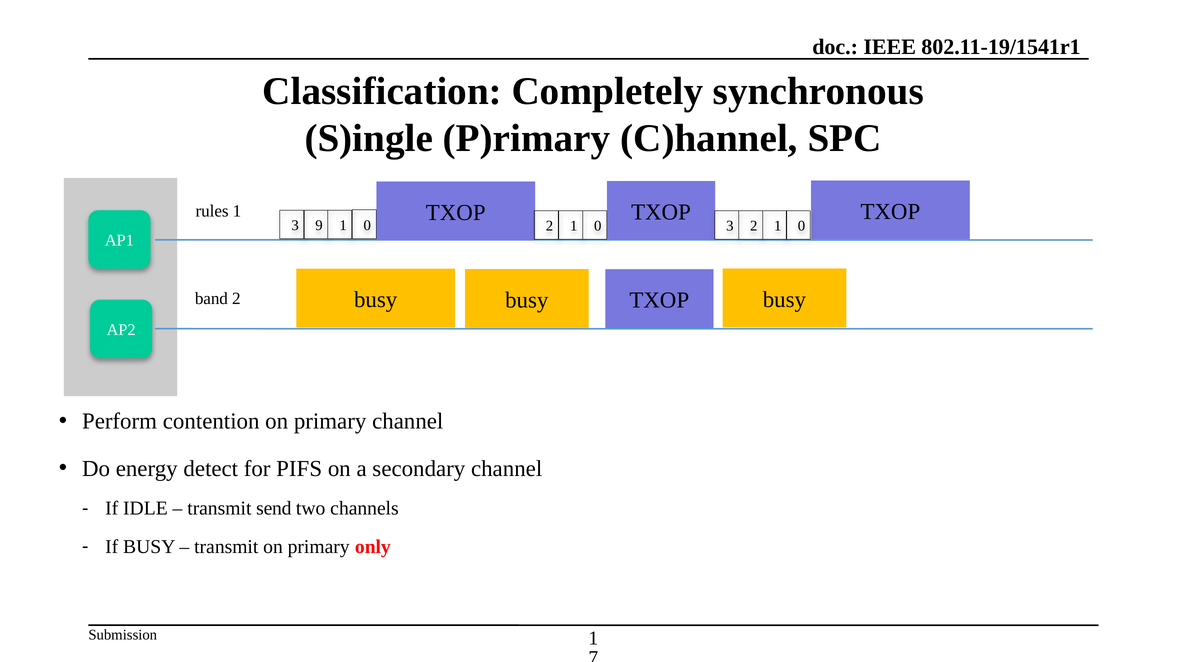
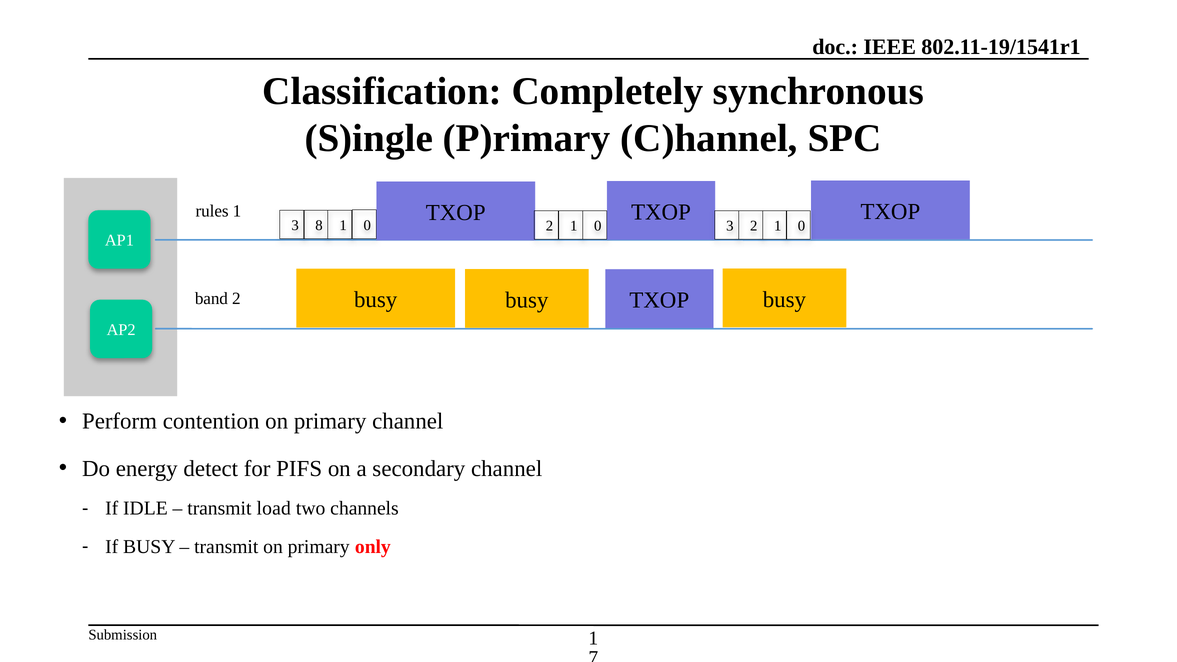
9: 9 -> 8 (319, 225)
send: send -> load (274, 509)
